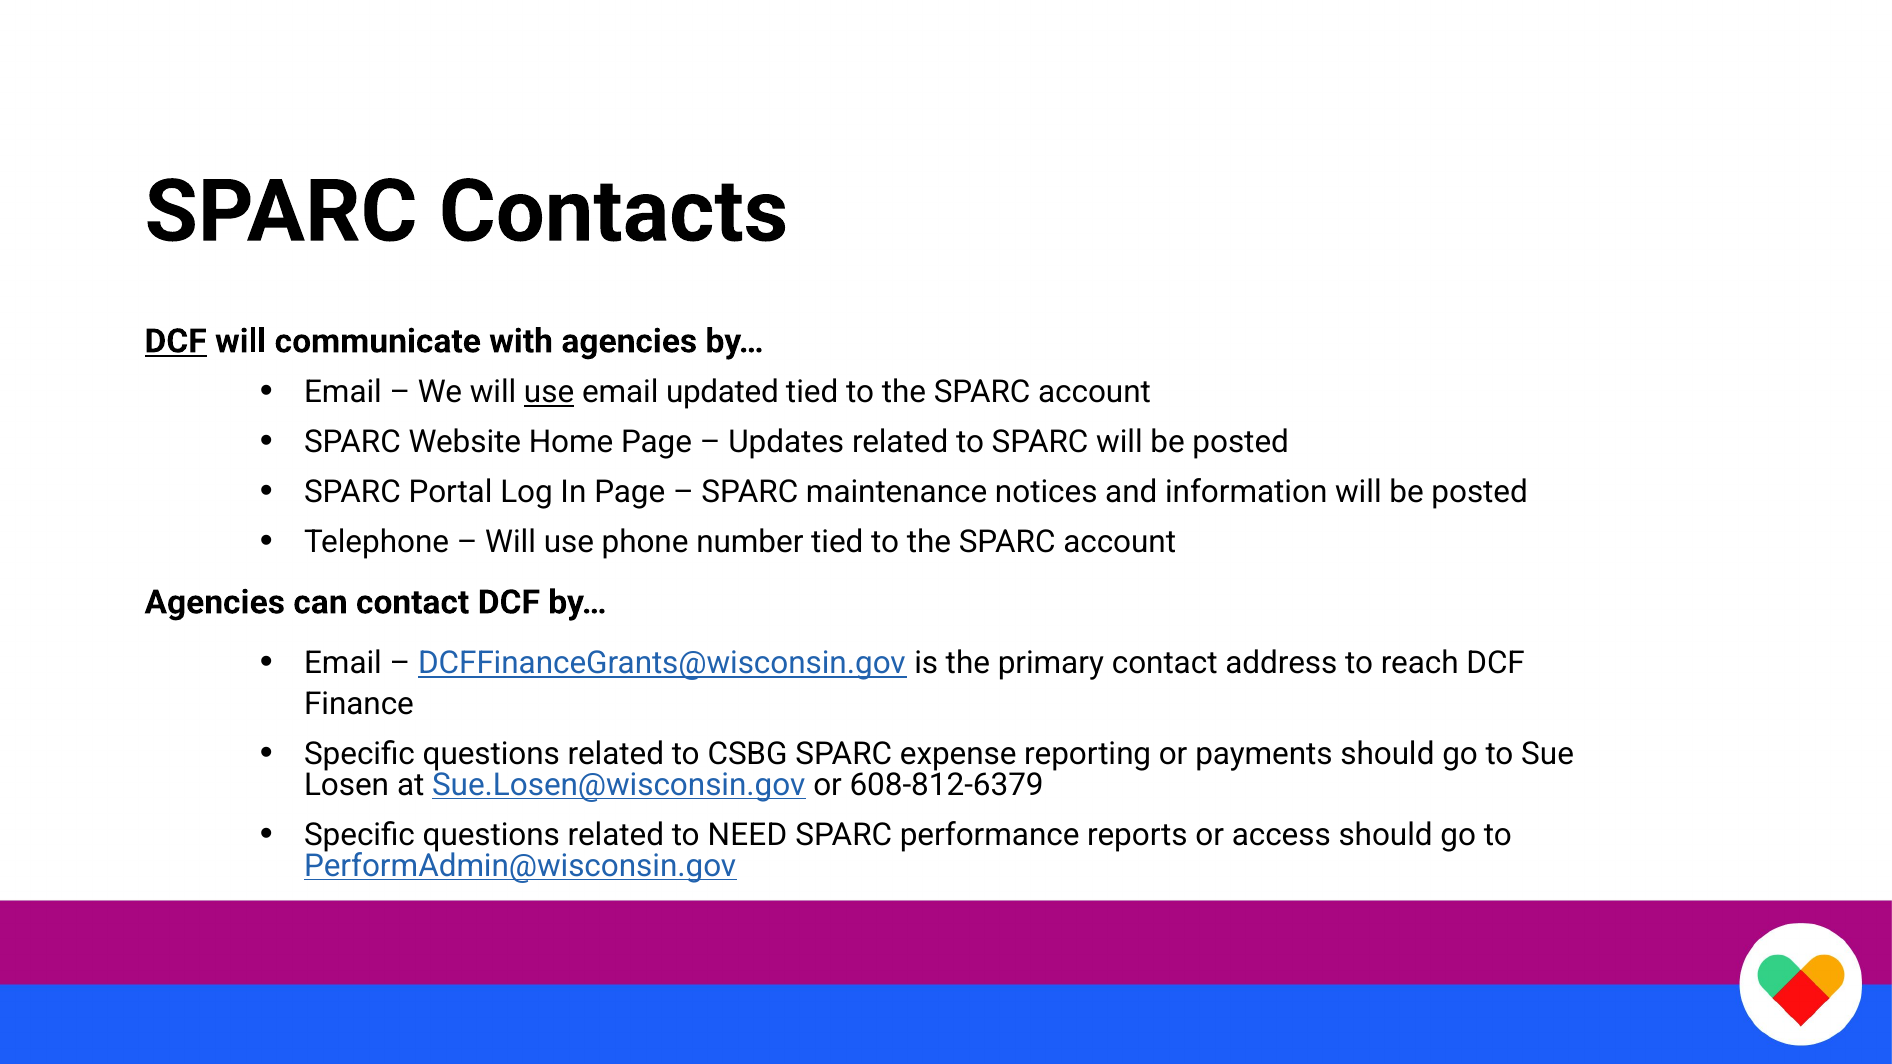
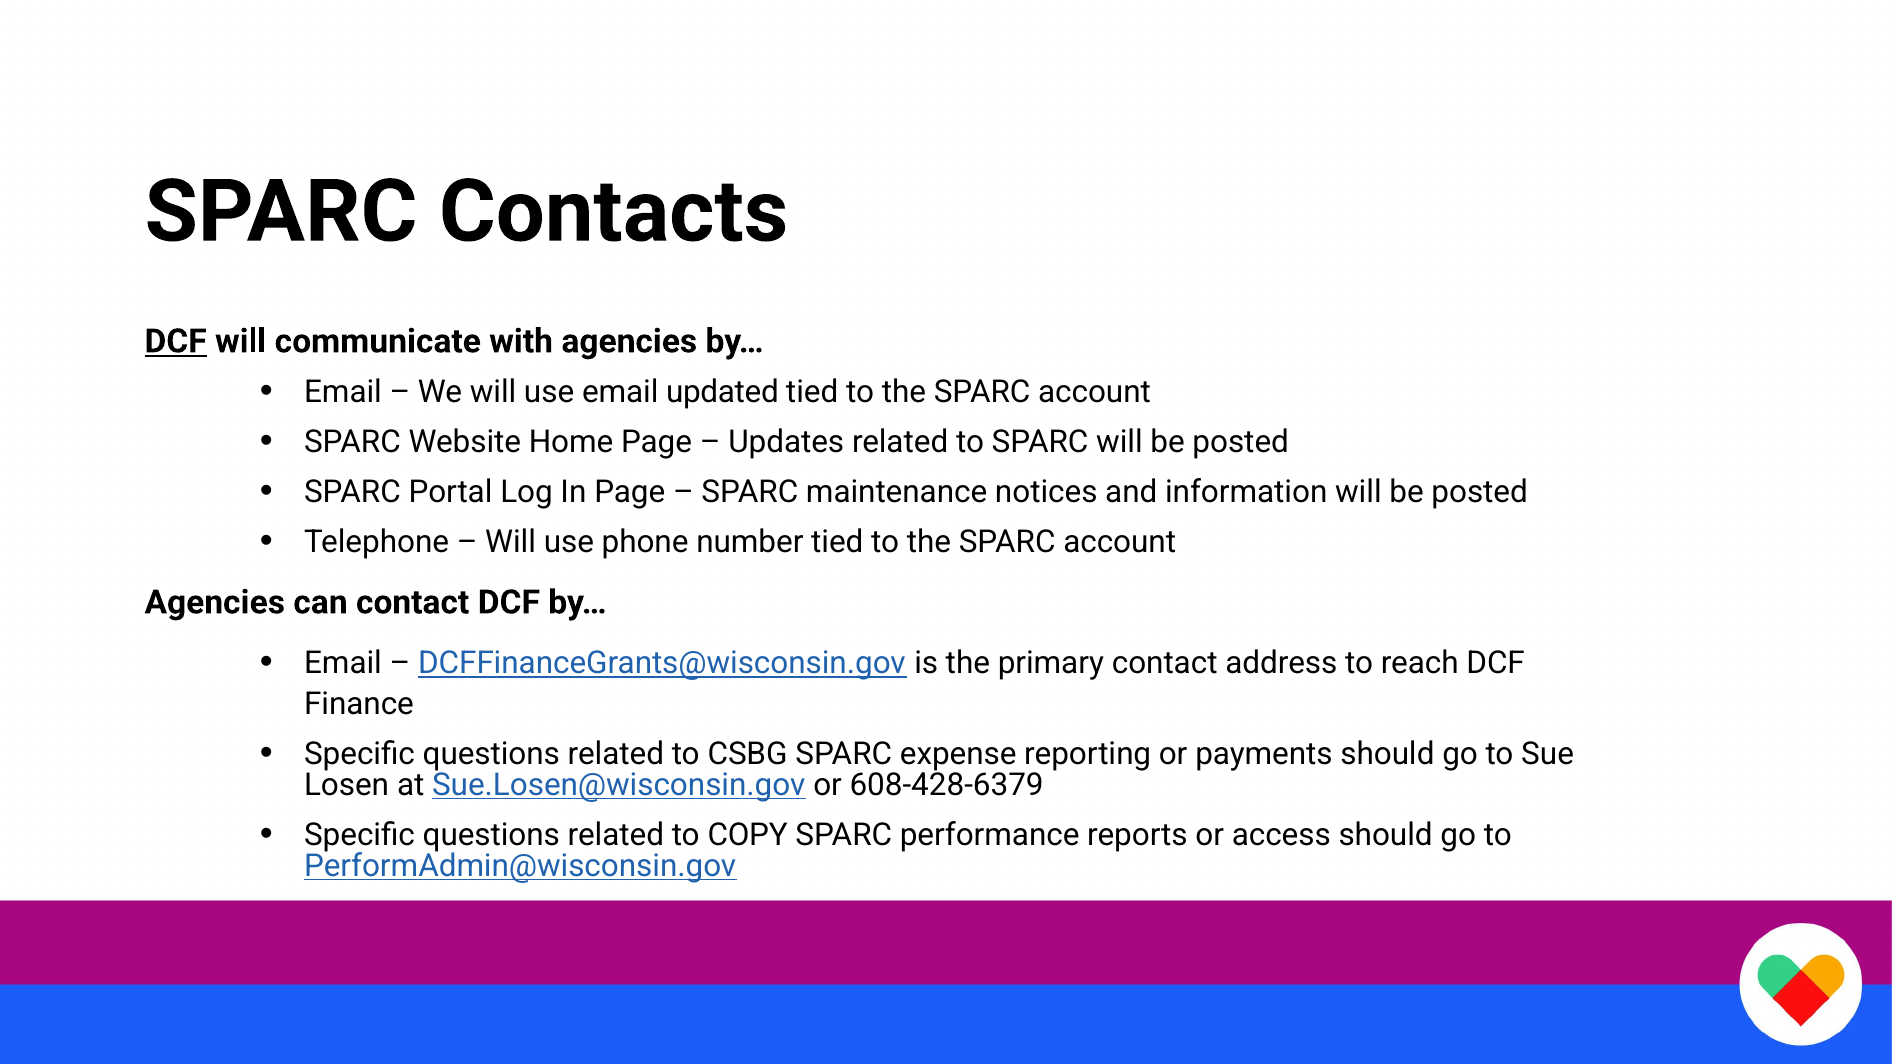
use underline: present -> none (549, 393)
608-812-6379: 608-812-6379 -> 608-428-6379 (947, 785)
NEED: NEED -> COPY (748, 835)
